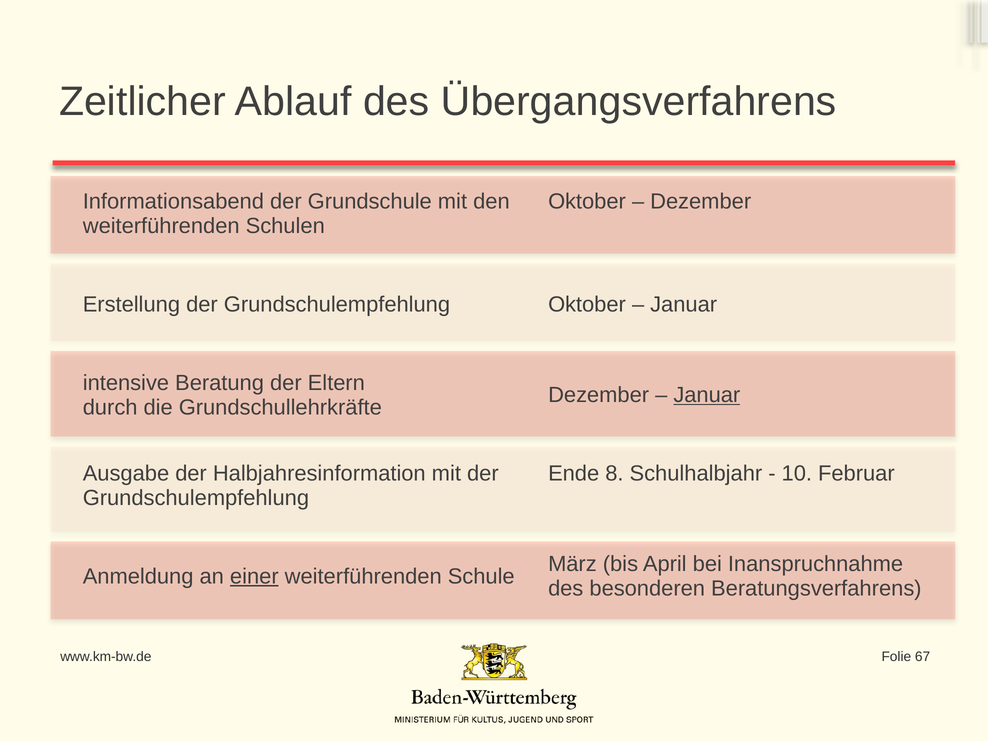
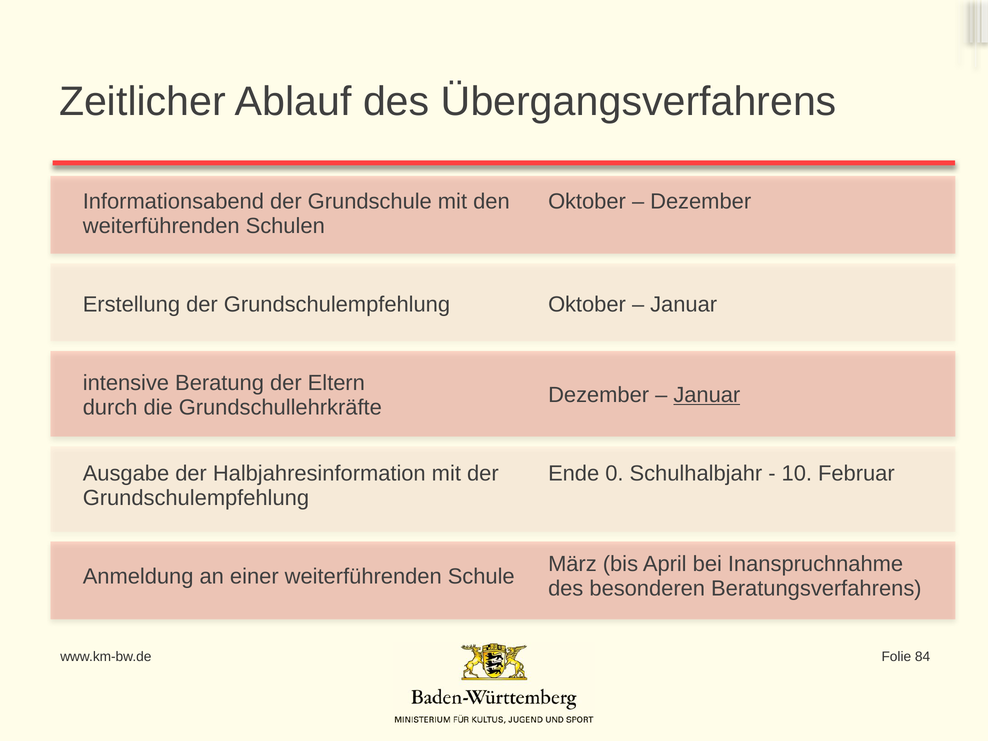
8: 8 -> 0 (614, 474)
einer underline: present -> none (254, 576)
67: 67 -> 84 (923, 657)
